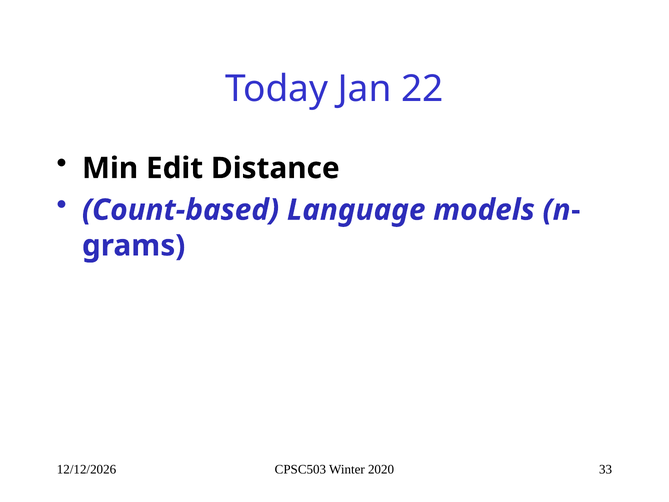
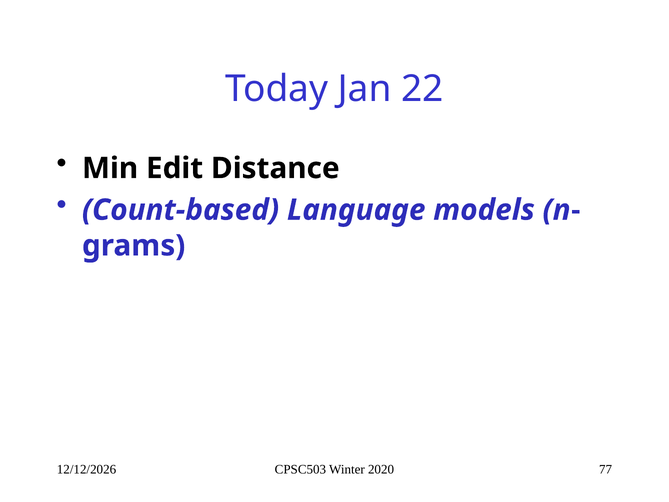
33: 33 -> 77 (606, 469)
